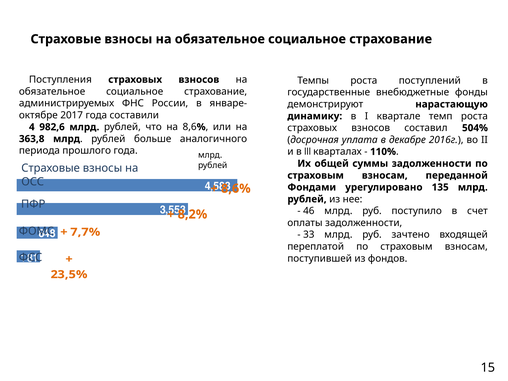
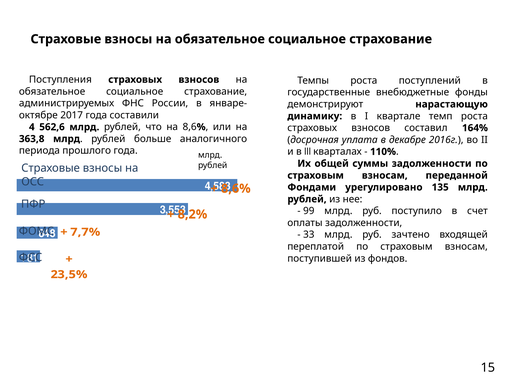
504%: 504% -> 164% (475, 128)
982,6: 982,6 -> 562,6 (52, 127)
46: 46 -> 99 (309, 211)
